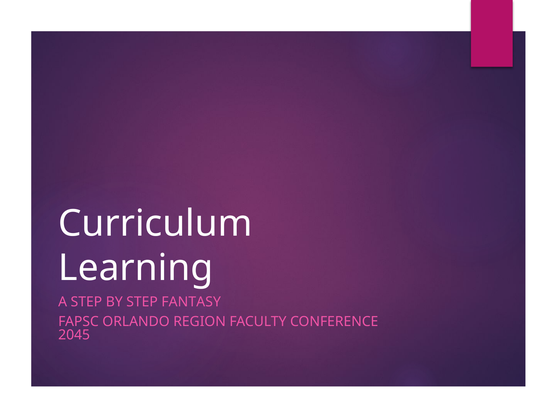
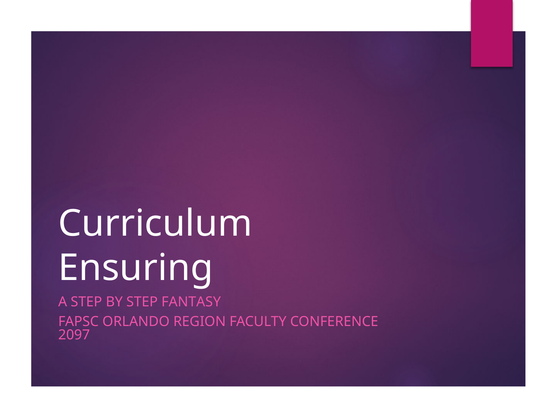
Learning: Learning -> Ensuring (136, 268)
2045: 2045 -> 2097 (74, 335)
